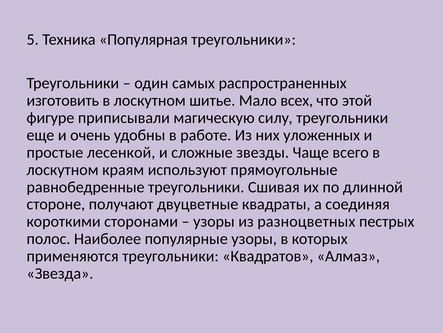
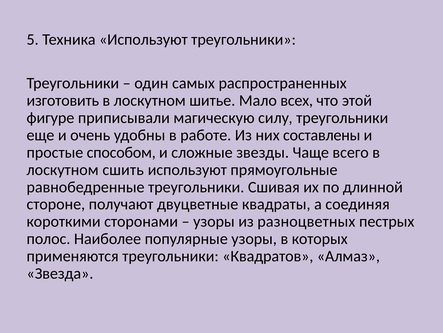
Техника Популярная: Популярная -> Используют (143, 40)
уложенных: уложенных -> составлены (322, 135)
лесенкой: лесенкой -> способом (121, 152)
краям: краям -> сшить (123, 169)
